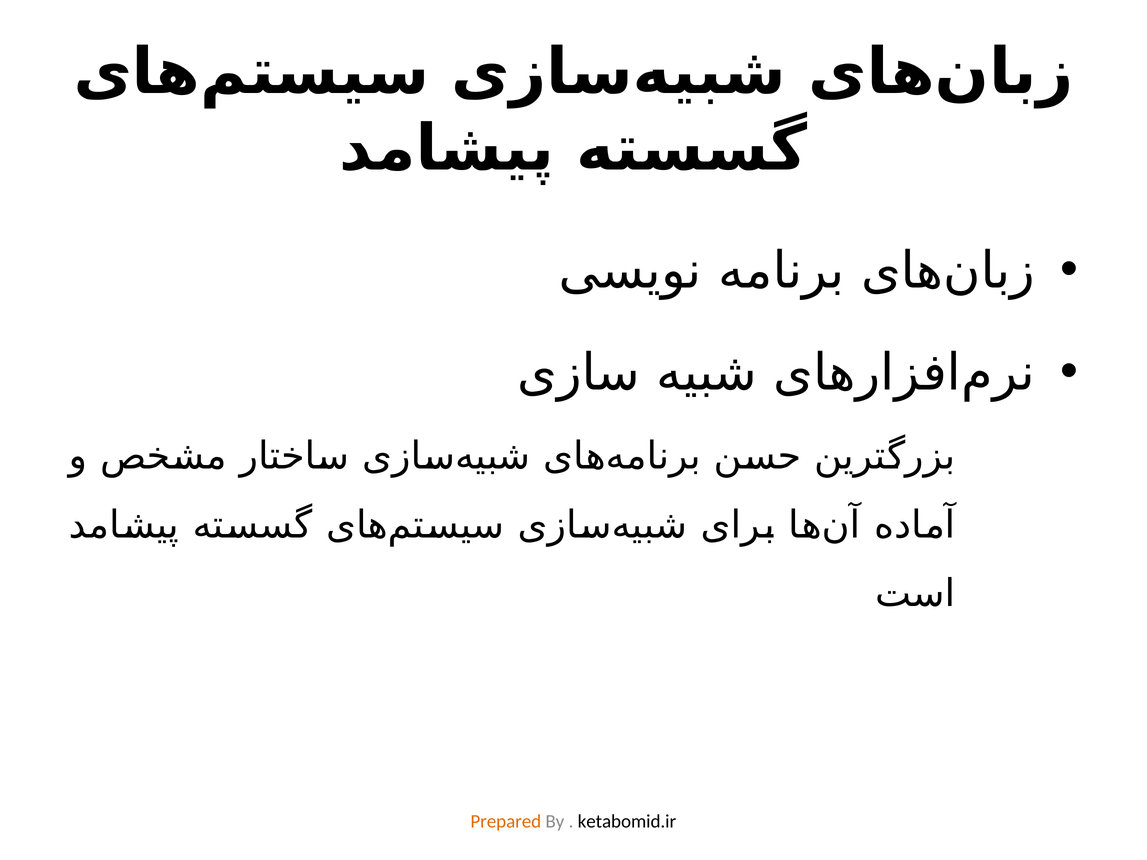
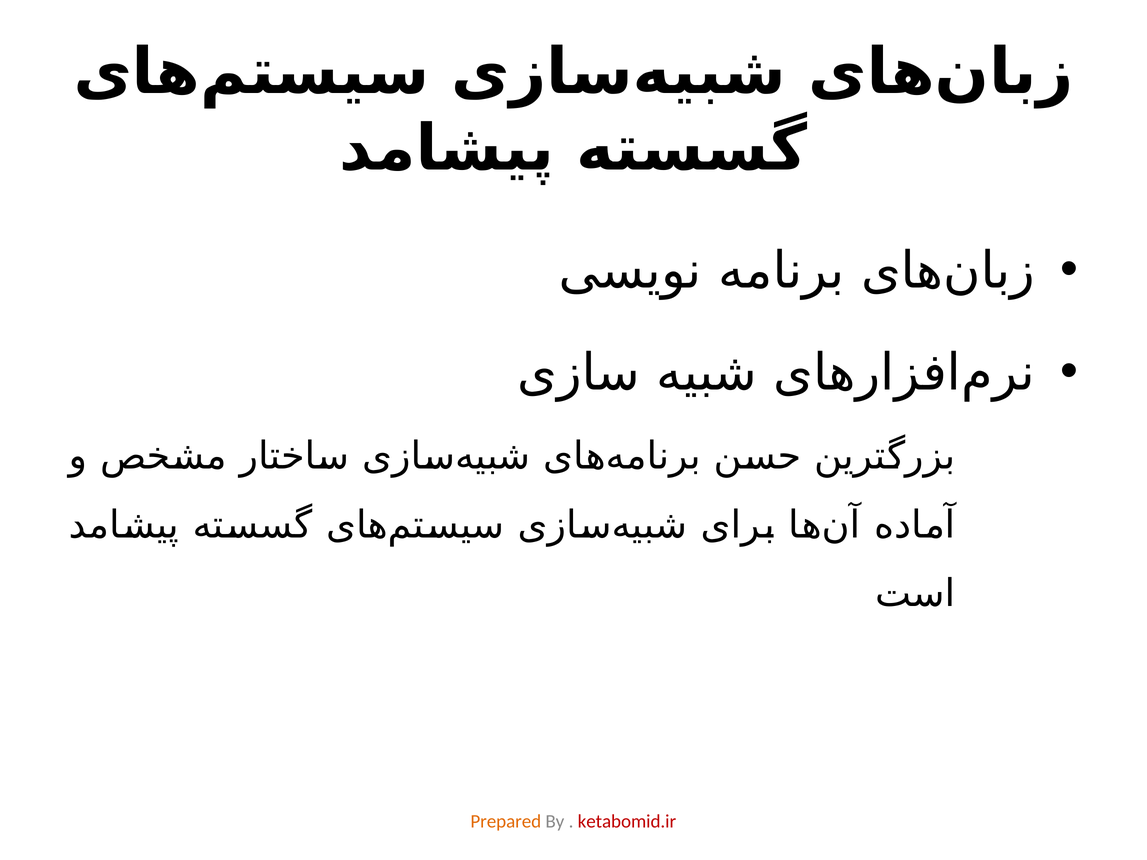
ketabomid.ir colour: black -> red (627, 822)
